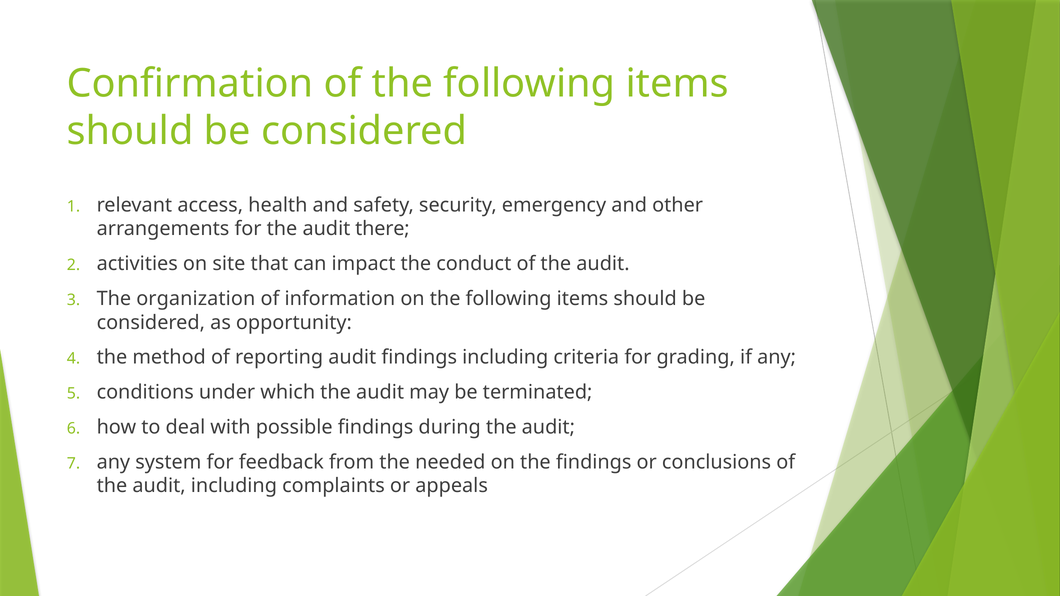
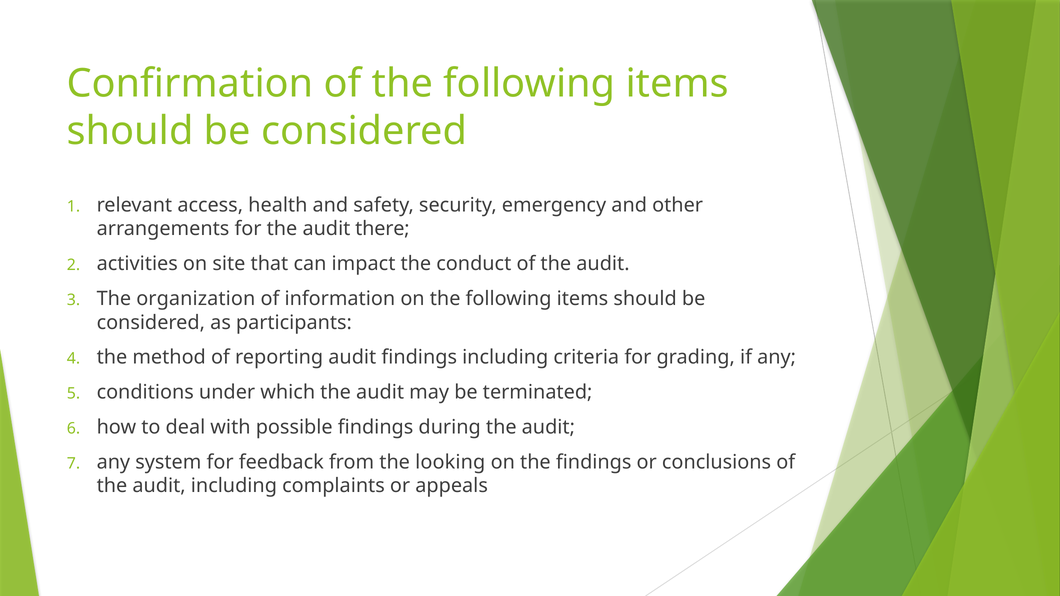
opportunity: opportunity -> participants (294, 323)
needed: needed -> looking (450, 462)
